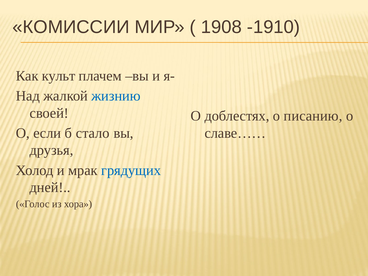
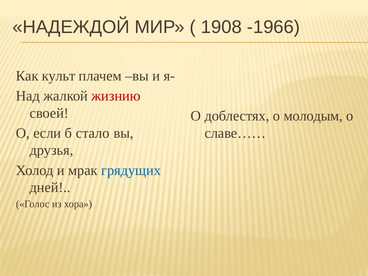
КОМИССИИ: КОМИССИИ -> НАДЕЖДОЙ (71, 27)
-1910: -1910 -> -1966 (273, 27)
жизнию colour: blue -> red (116, 96)
писанию: писанию -> молодым (313, 116)
